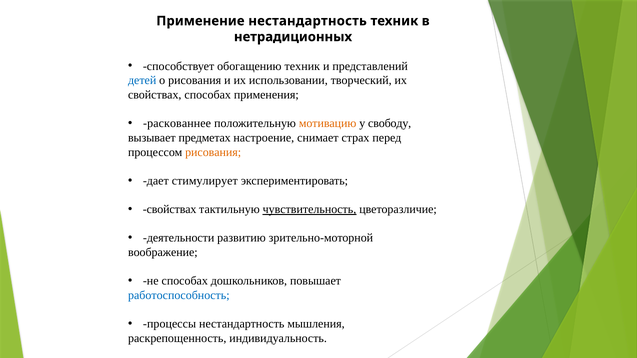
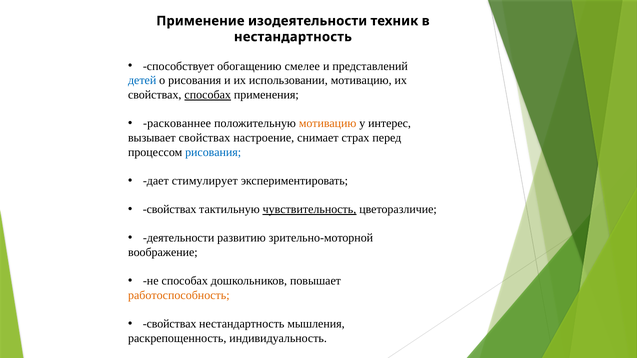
Применение нестандартность: нестандартность -> изодеятельности (308, 21)
нетрадиционных: нетрадиционных -> нестандартность (293, 37)
обогащению техник: техник -> смелее (302, 66)
использовании творческий: творческий -> мотивацию (361, 81)
способах underline: none -> present (208, 95)
свободу: свободу -> интерес (390, 124)
вызывает предметах: предметах -> свойствах (205, 138)
рисования colour: orange -> blue (213, 152)
работоспособность colour: blue -> orange (179, 296)
процессы: процессы -> свойствах (170, 324)
